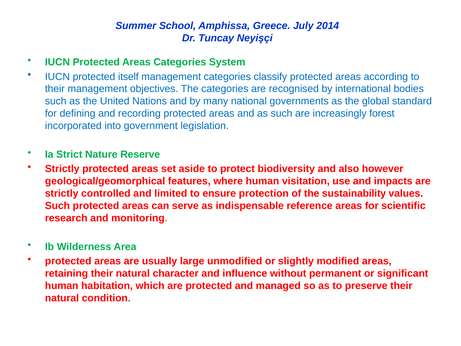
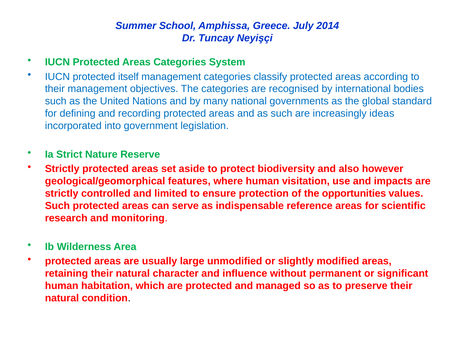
forest: forest -> ideas (382, 113)
sustainability: sustainability -> opportunities (354, 193)
